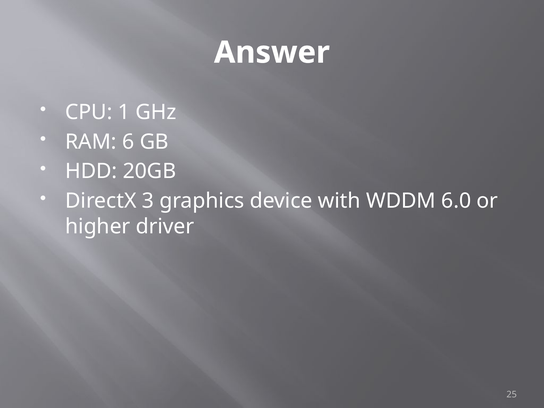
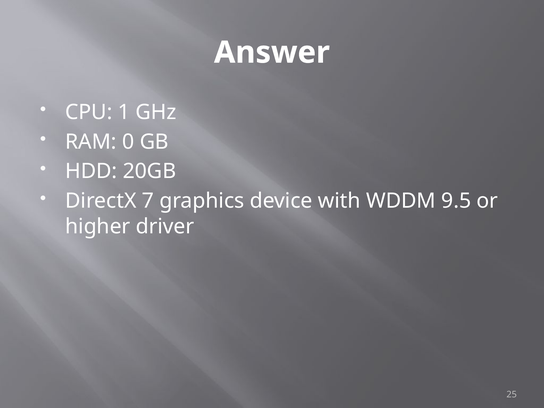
6: 6 -> 0 (128, 142)
3: 3 -> 7 (148, 201)
6.0: 6.0 -> 9.5 (456, 201)
